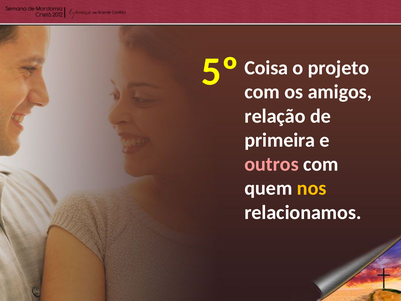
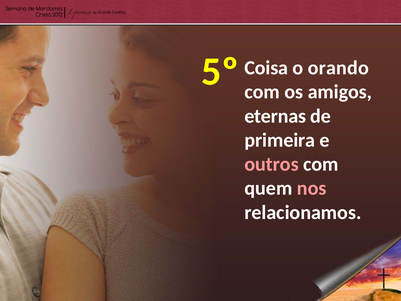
projeto: projeto -> orando (338, 68)
relação: relação -> eternas (275, 116)
nos colour: yellow -> pink (312, 188)
